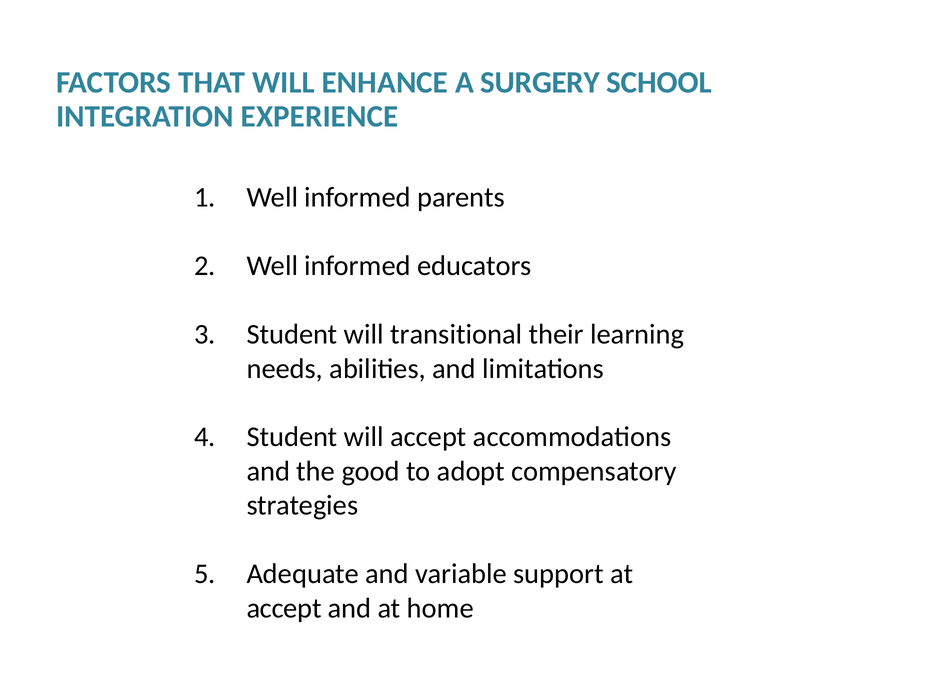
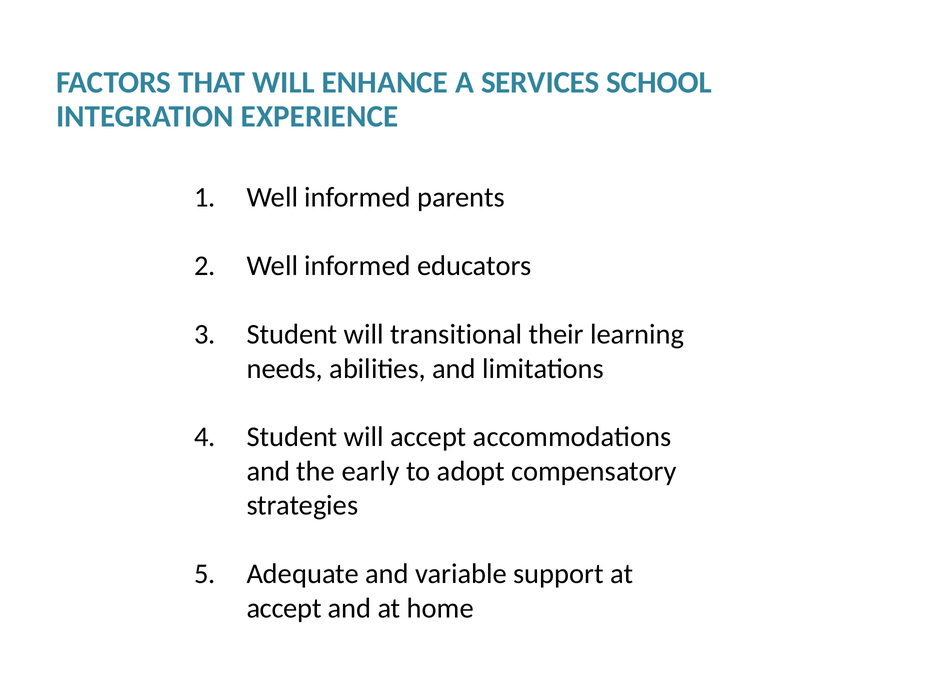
SURGERY: SURGERY -> SERVICES (540, 83)
good: good -> early (371, 472)
